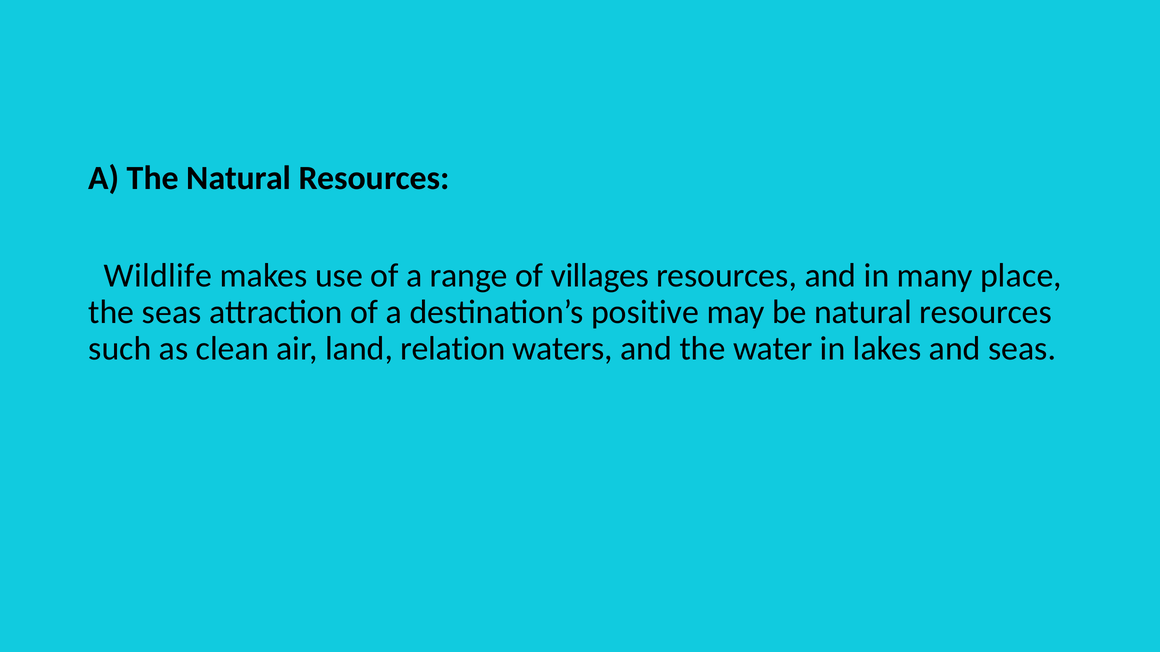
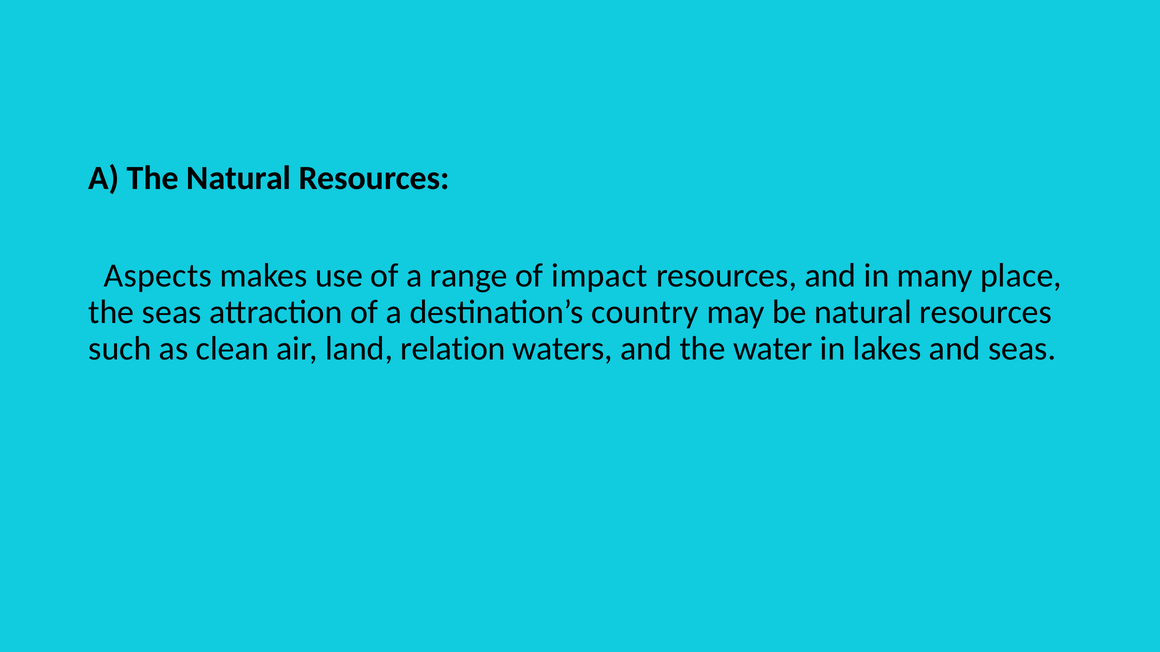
Wildlife: Wildlife -> Aspects (158, 276)
villages: villages -> impact (599, 276)
positive: positive -> country (645, 312)
